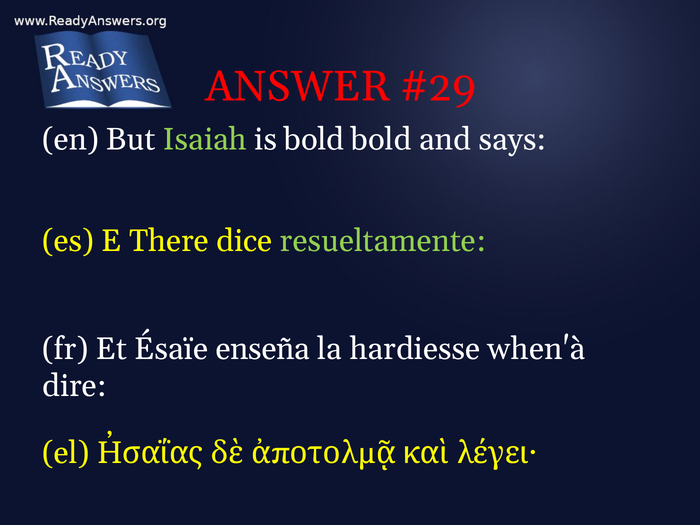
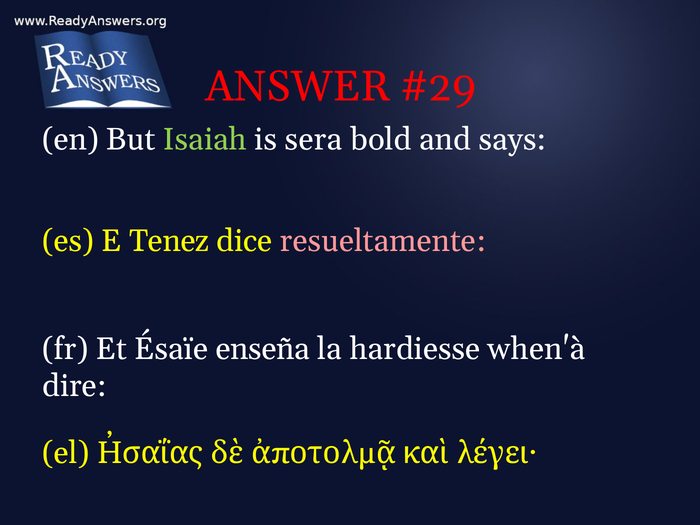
is bold: bold -> sera (314, 139)
There: There -> Tenez (169, 241)
resueltamente colour: light green -> pink (383, 241)
